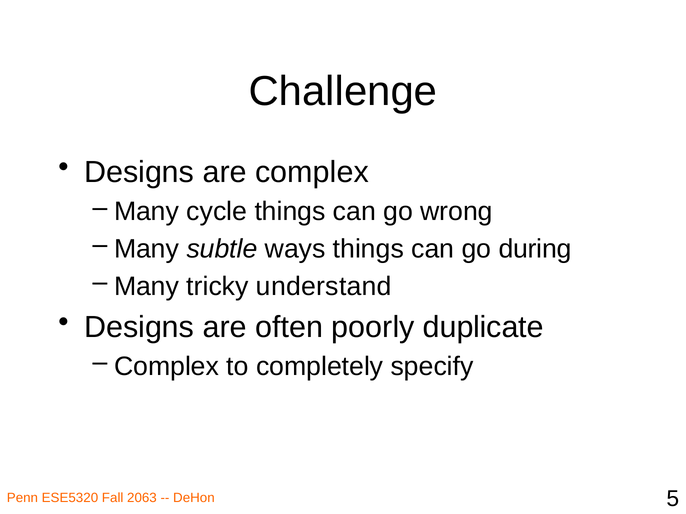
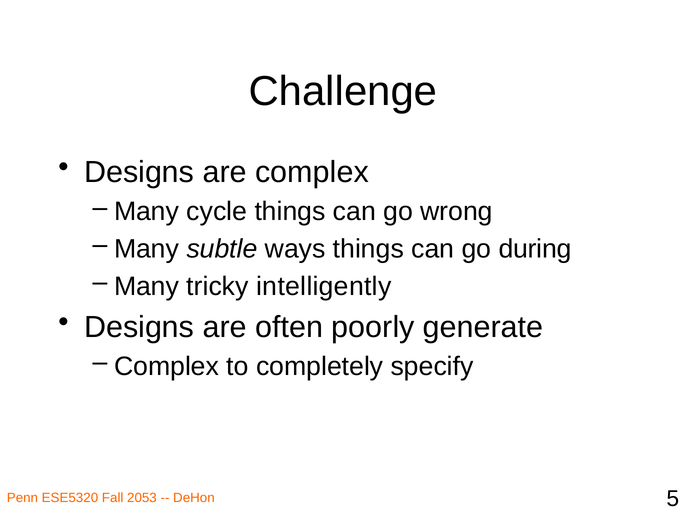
understand: understand -> intelligently (324, 287)
duplicate: duplicate -> generate (483, 327)
2063: 2063 -> 2053 (142, 498)
